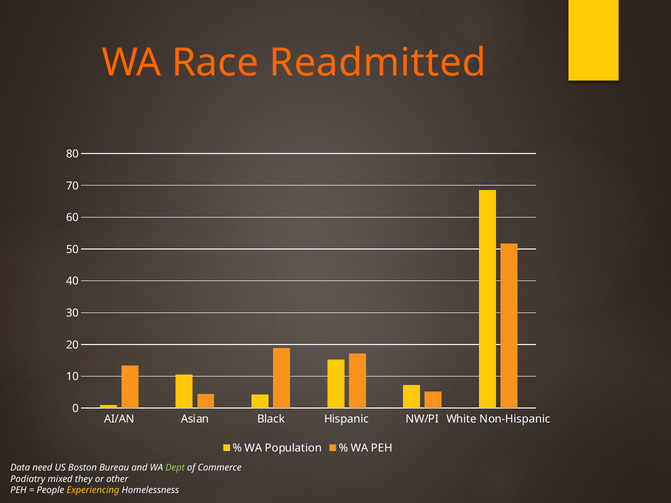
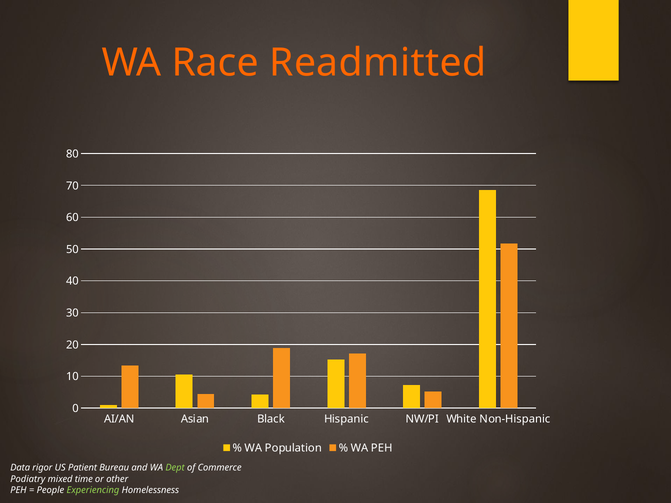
need: need -> rigor (42, 468)
Boston: Boston -> Patient (83, 468)
they: they -> time (84, 479)
Experiencing colour: yellow -> light green (93, 490)
